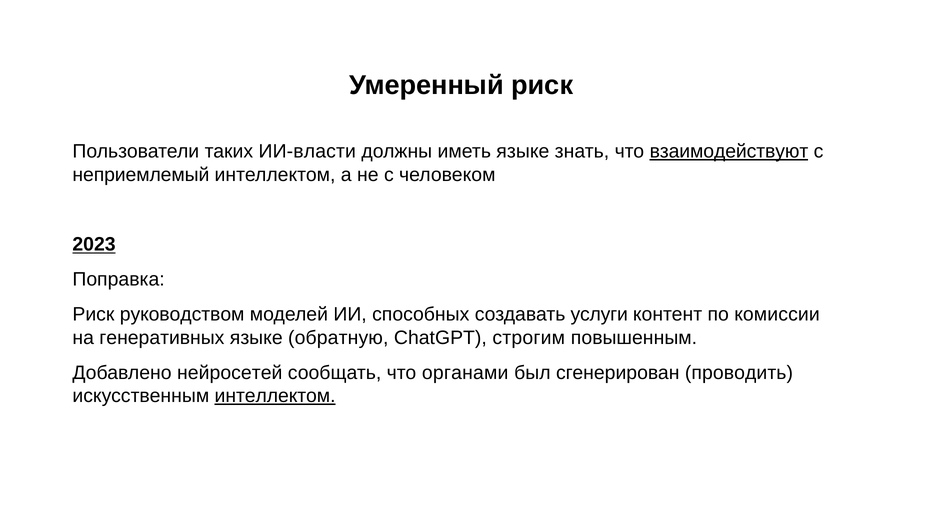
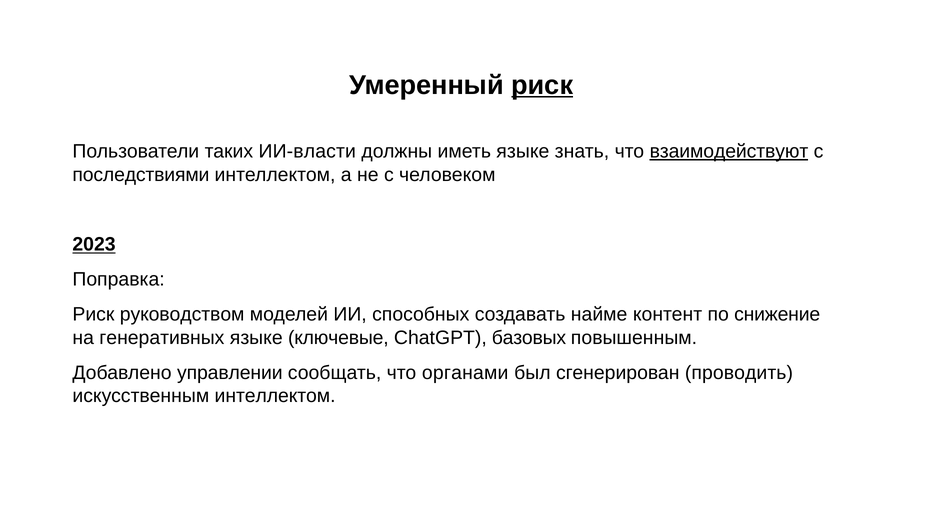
риск underline: none -> present (542, 85)
неприемлемый: неприемлемый -> последствиями (141, 175)
услуги: услуги -> найме (599, 314)
комиссии: комиссии -> снижение (777, 314)
обратную: обратную -> ключевые (338, 338)
строгим: строгим -> базовых (529, 338)
нейросетей: нейросетей -> управлении (230, 372)
интеллектом underline: present -> none (275, 396)
